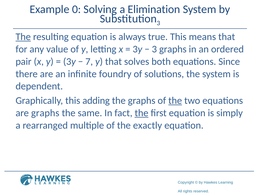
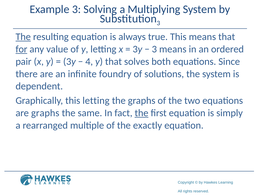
Example 0: 0 -> 3 (76, 9)
Elimination: Elimination -> Multiplying (154, 9)
for underline: none -> present (21, 49)
3 graphs: graphs -> means (173, 49)
7: 7 -> 4 (89, 62)
this adding: adding -> letting (96, 101)
the underline: present -> none (175, 101)
